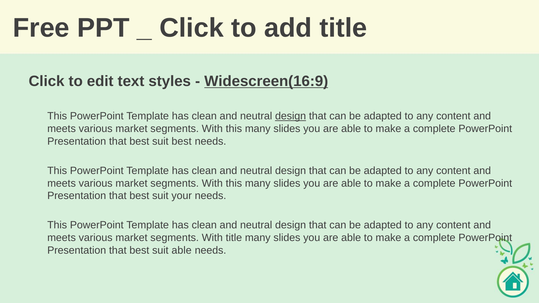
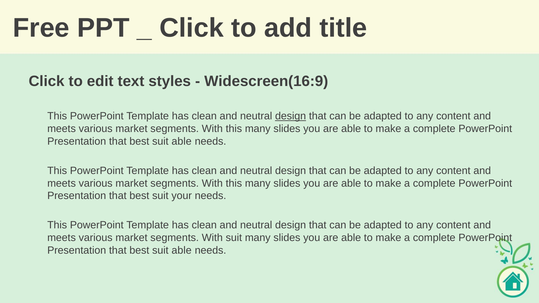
Widescreen(16:9 underline: present -> none (266, 81)
best: best -> able (182, 141)
With title: title -> suit (234, 238)
